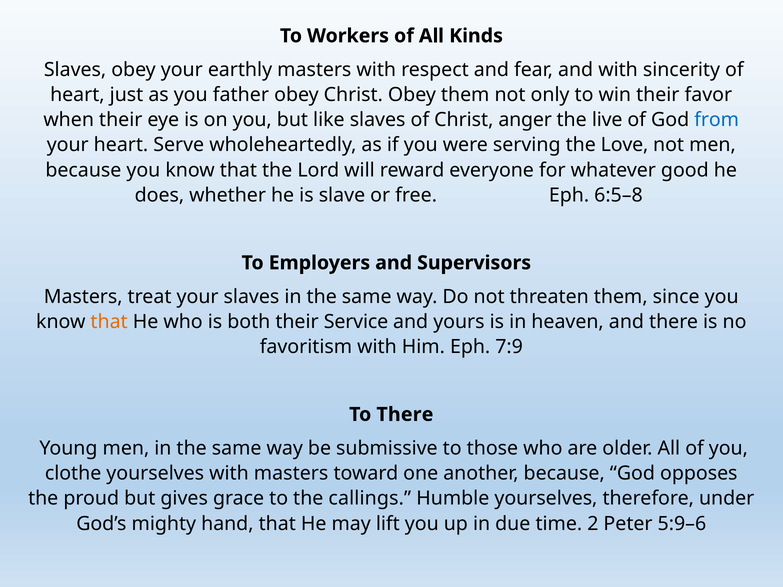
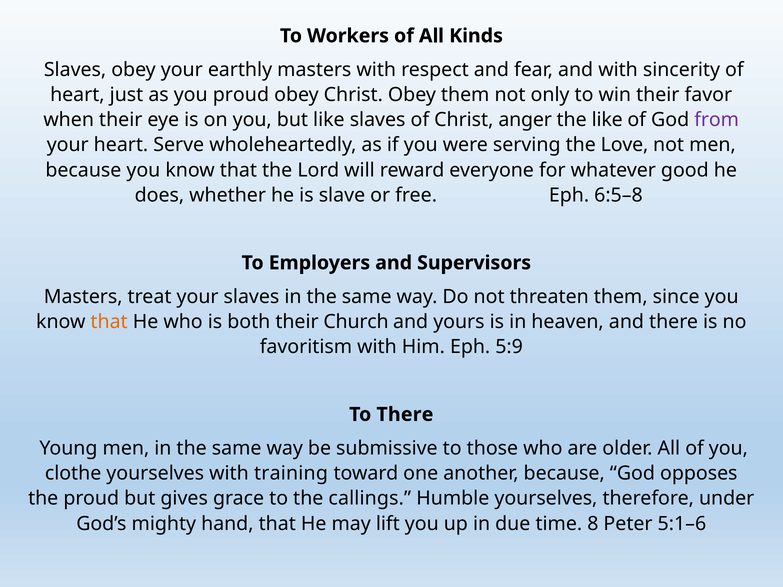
you father: father -> proud (241, 95)
the live: live -> like (607, 120)
from colour: blue -> purple (717, 120)
Service: Service -> Church (356, 322)
7:9: 7:9 -> 5:9 (509, 347)
with masters: masters -> training (291, 474)
2: 2 -> 8 (593, 524)
5:9–6: 5:9–6 -> 5:1–6 (682, 524)
